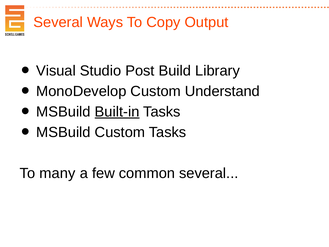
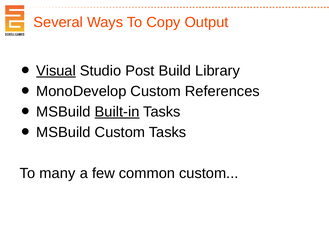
Visual underline: none -> present (56, 71)
Understand: Understand -> References (222, 91)
common several: several -> custom (209, 173)
